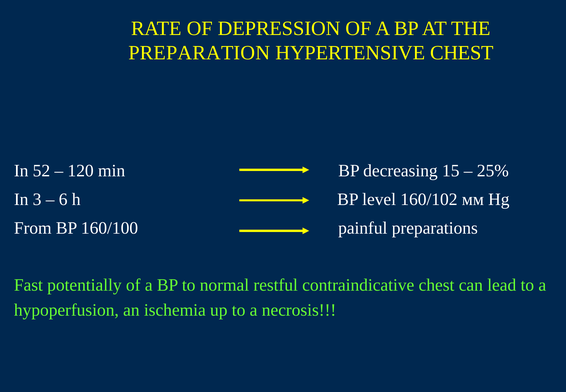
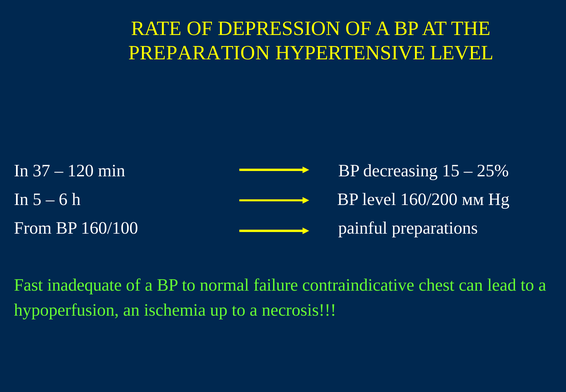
HYPERTENSIVE CHEST: CHEST -> LEVEL (462, 53)
52: 52 -> 37 (41, 171)
3: 3 -> 5 (37, 199)
160/102: 160/102 -> 160/200 (429, 199)
potentially: potentially -> inadequate (84, 285)
restful: restful -> failure (276, 285)
